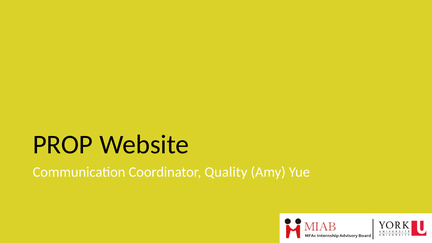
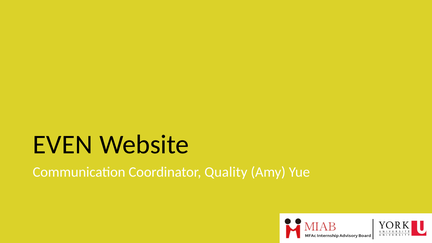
PROP: PROP -> EVEN (63, 145)
